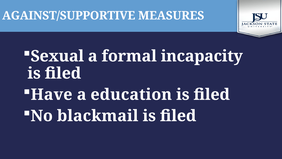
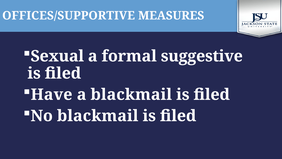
AGAINST/SUPPORTIVE: AGAINST/SUPPORTIVE -> OFFICES/SUPPORTIVE (69, 16)
incapacity: incapacity -> suggestive (202, 56)
a education: education -> blackmail (131, 94)
